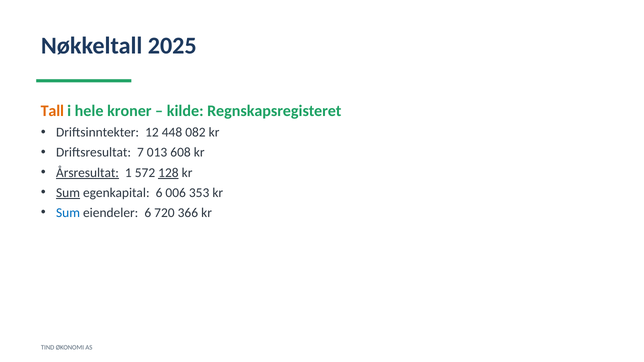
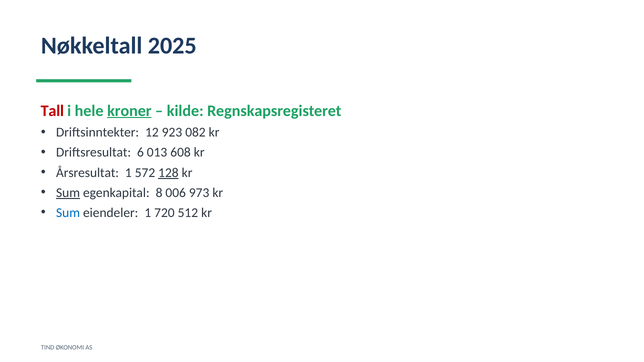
Tall colour: orange -> red (52, 111)
kroner underline: none -> present (129, 111)
448: 448 -> 923 (172, 132)
7: 7 -> 6 (140, 153)
Årsresultat underline: present -> none (88, 173)
egenkapital 6: 6 -> 8 (159, 193)
353: 353 -> 973 (199, 193)
eiendeler 6: 6 -> 1 (148, 213)
366: 366 -> 512 (188, 213)
